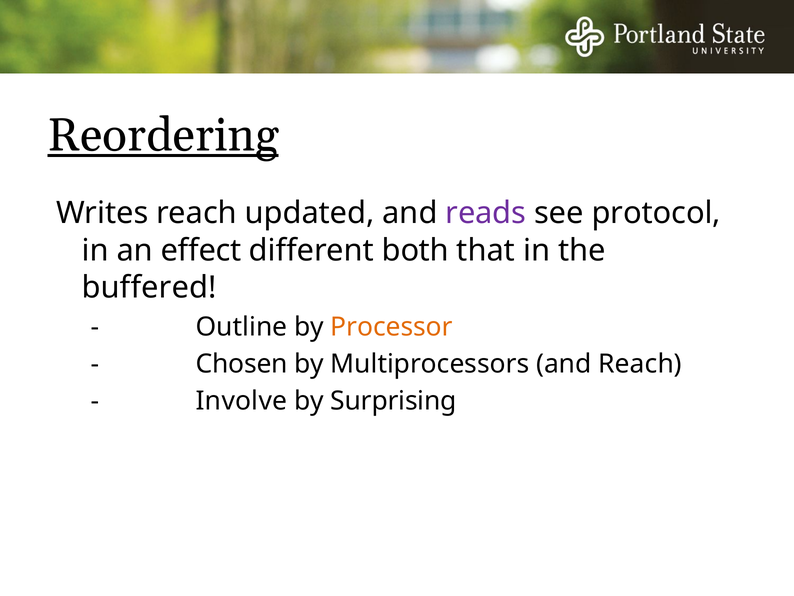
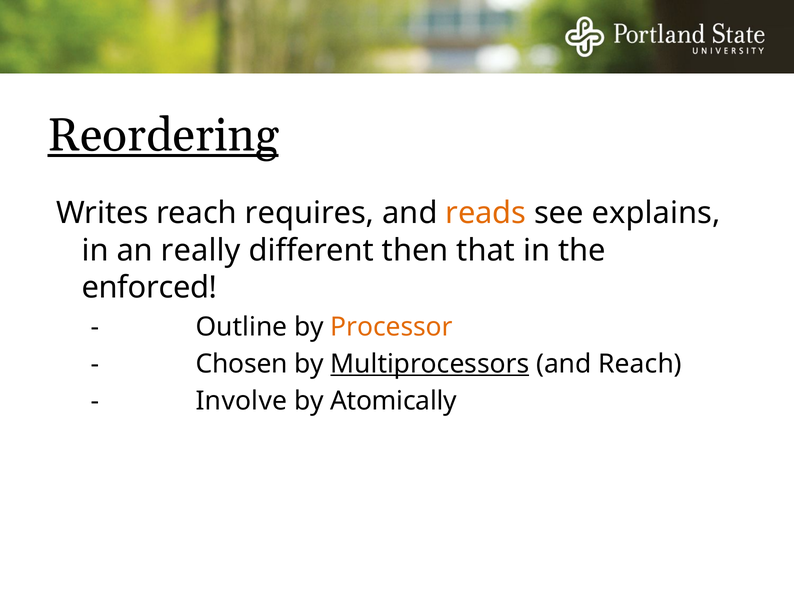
updated: updated -> requires (310, 213)
reads colour: purple -> orange (486, 213)
protocol: protocol -> explains (656, 213)
effect: effect -> really (201, 250)
both: both -> then (415, 250)
buffered: buffered -> enforced (149, 287)
Multiprocessors underline: none -> present (430, 364)
Surprising: Surprising -> Atomically (394, 401)
